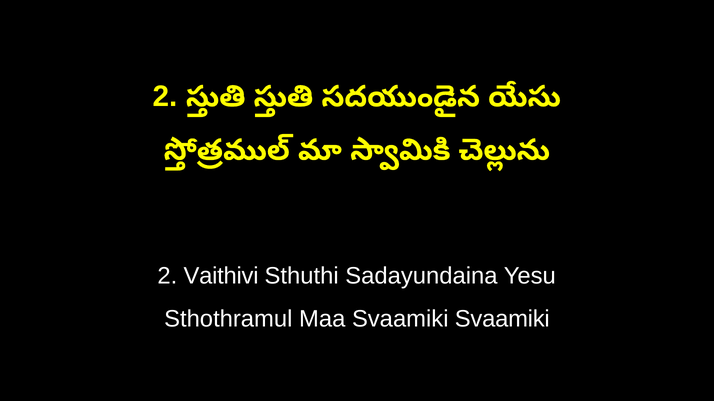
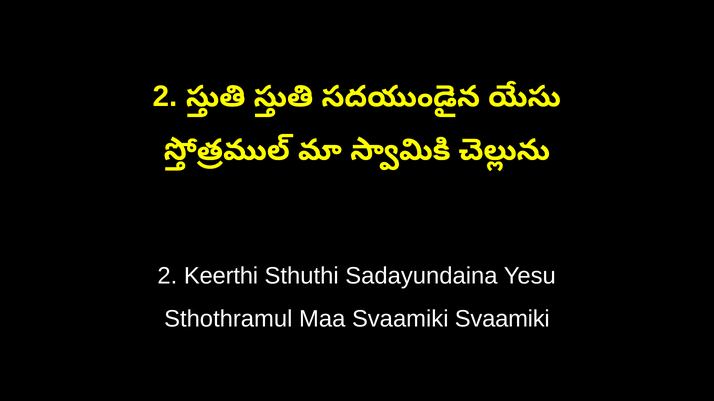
Vaithivi: Vaithivi -> Keerthi (221, 277)
